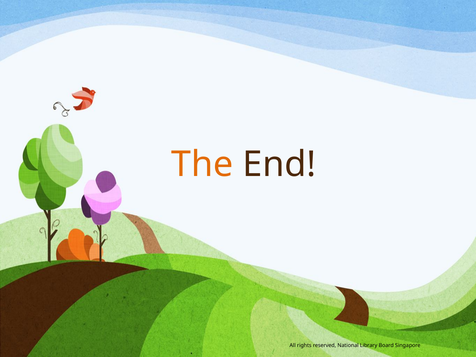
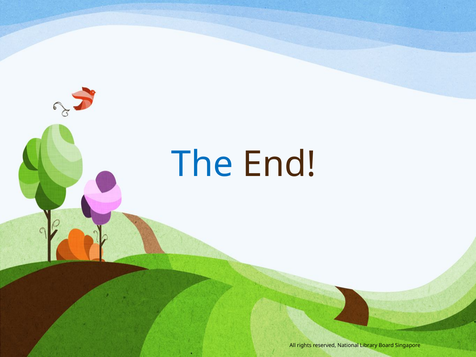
The colour: orange -> blue (202, 165)
